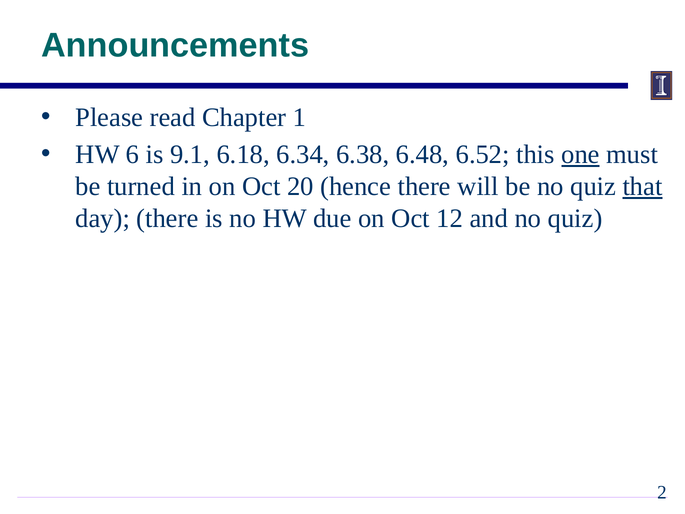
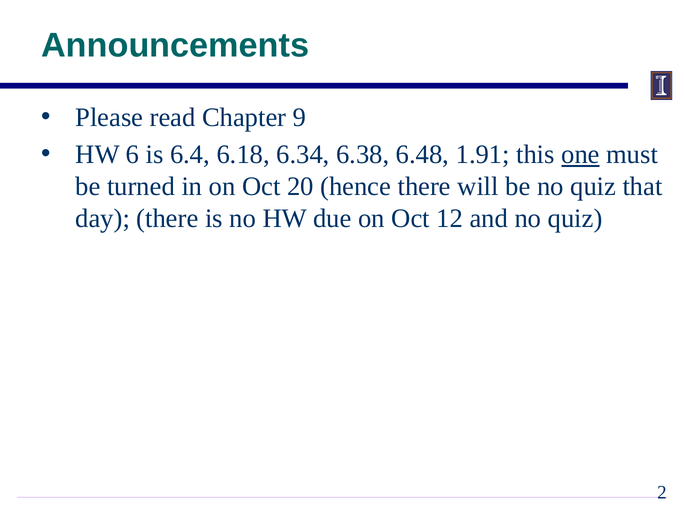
1: 1 -> 9 (300, 117)
9.1: 9.1 -> 6.4 (190, 155)
6.52: 6.52 -> 1.91 (483, 155)
that underline: present -> none (643, 186)
